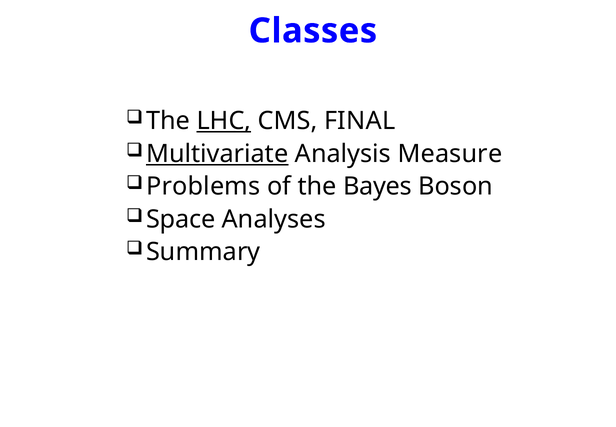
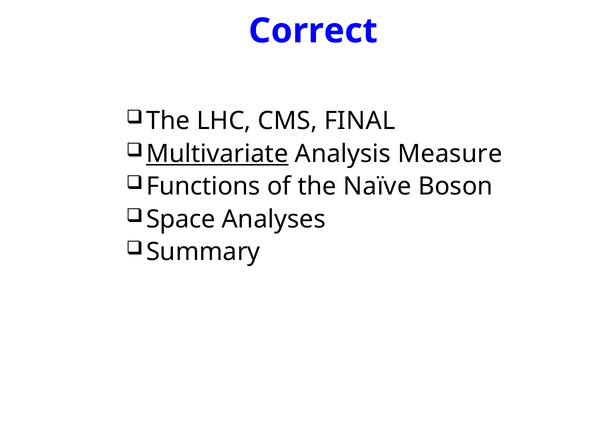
Classes: Classes -> Correct (313, 31)
LHC underline: present -> none (224, 121)
Problems: Problems -> Functions (203, 186)
Bayes: Bayes -> Naïve (377, 186)
